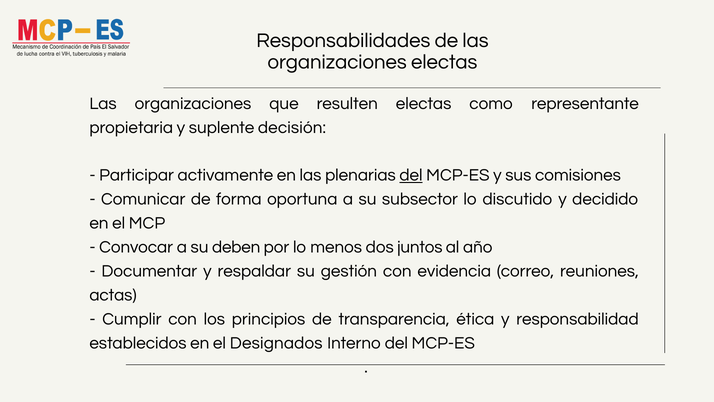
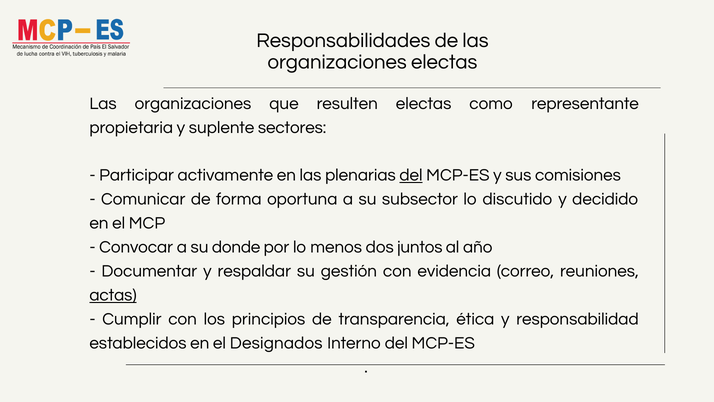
decisión: decisión -> sectores (292, 127)
deben: deben -> donde (236, 247)
actas underline: none -> present (113, 295)
